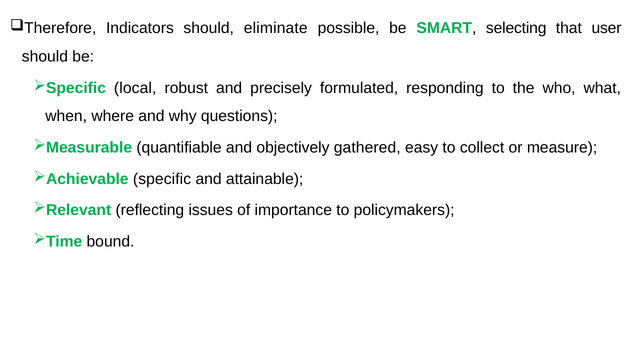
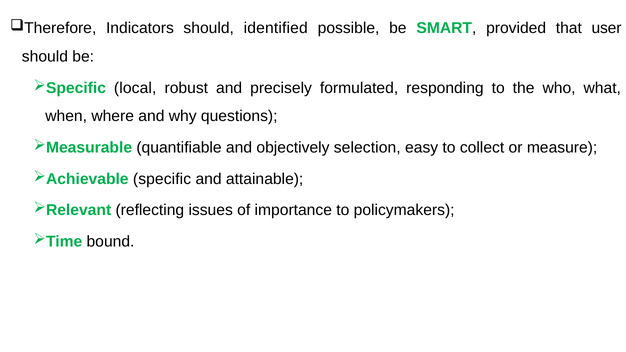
eliminate: eliminate -> identified (276, 28)
selecting: selecting -> provided (516, 28)
gathered: gathered -> selection (367, 148)
